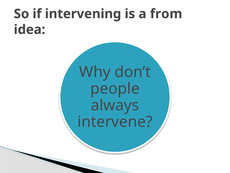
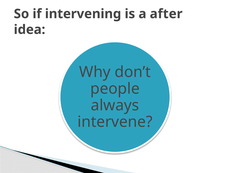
from: from -> after (166, 14)
